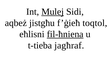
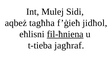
Mulej underline: present -> none (53, 12)
jistgħu: jistgħu -> tagħha (42, 23)
toqtol: toqtol -> jidħol (95, 23)
